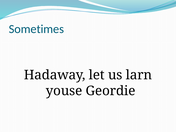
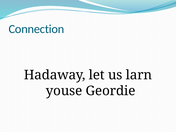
Sometimes: Sometimes -> Connection (36, 29)
